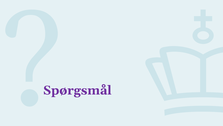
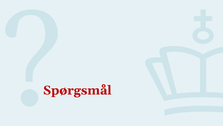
Spørgsmål colour: purple -> red (77, 90)
